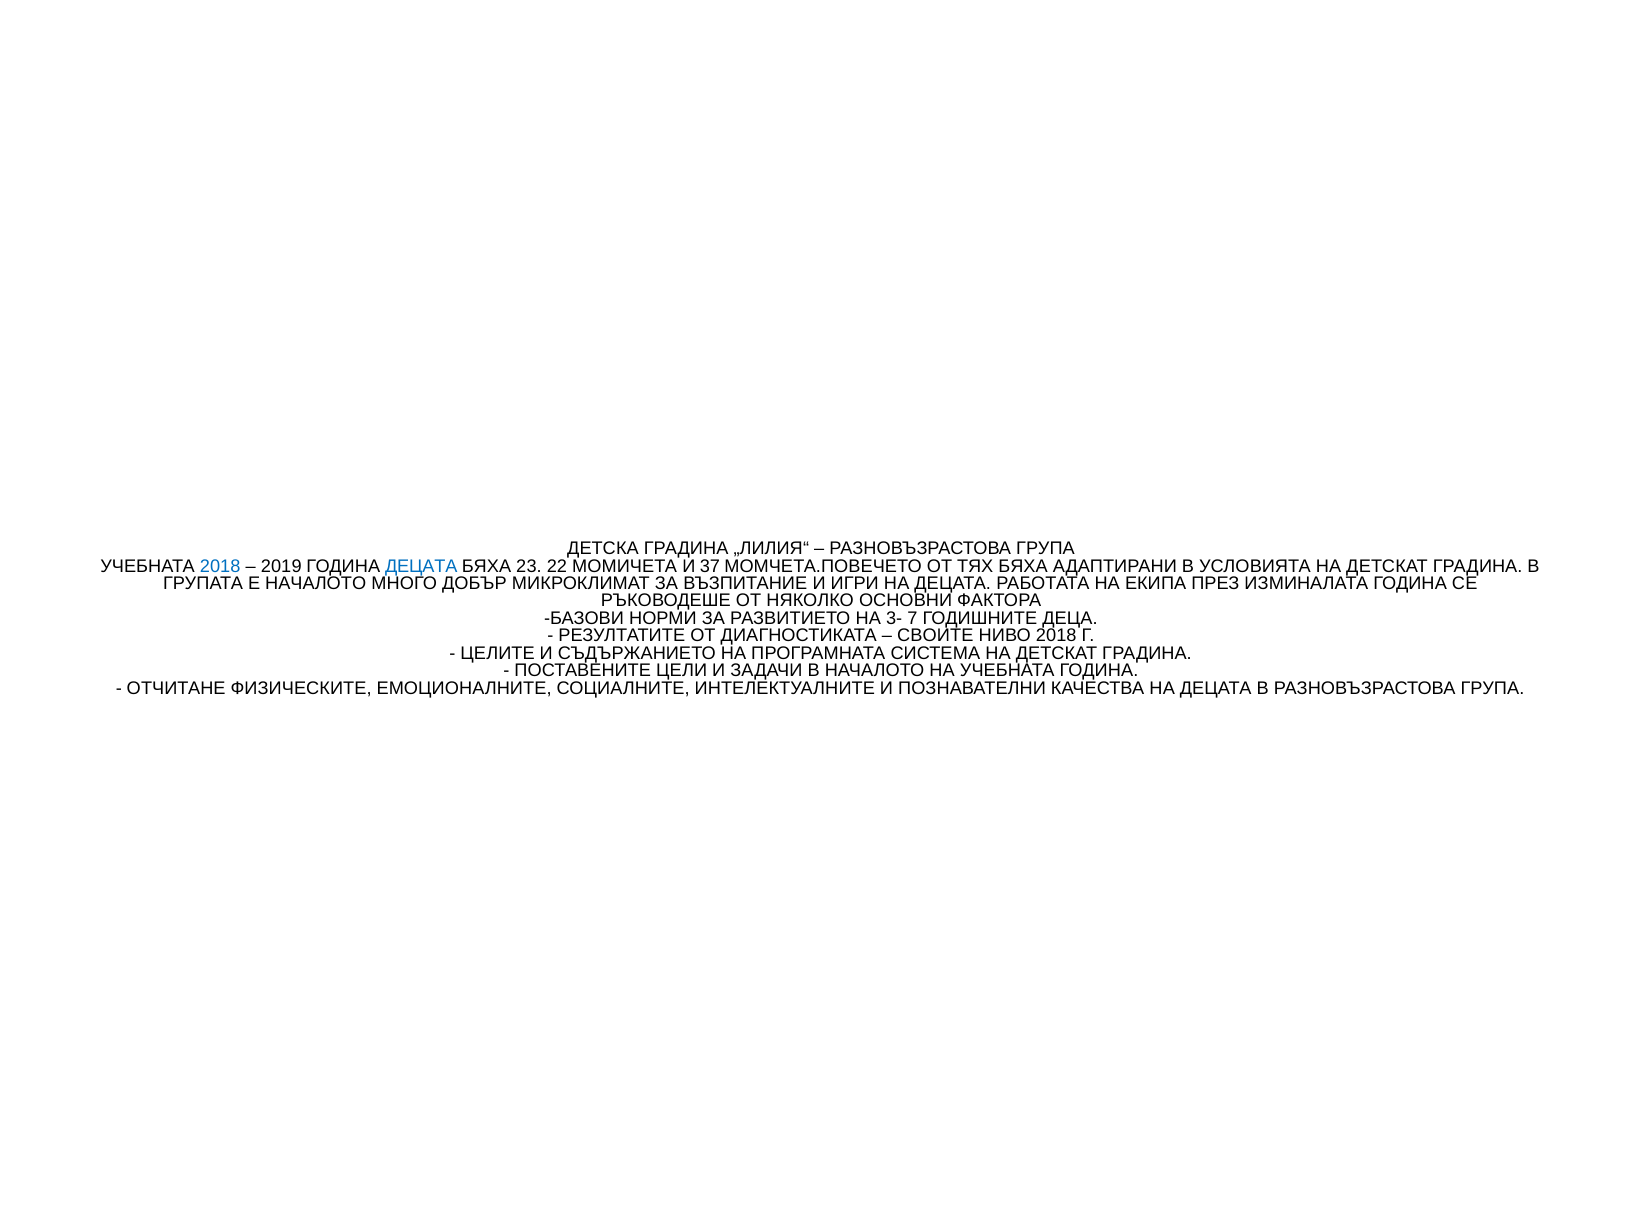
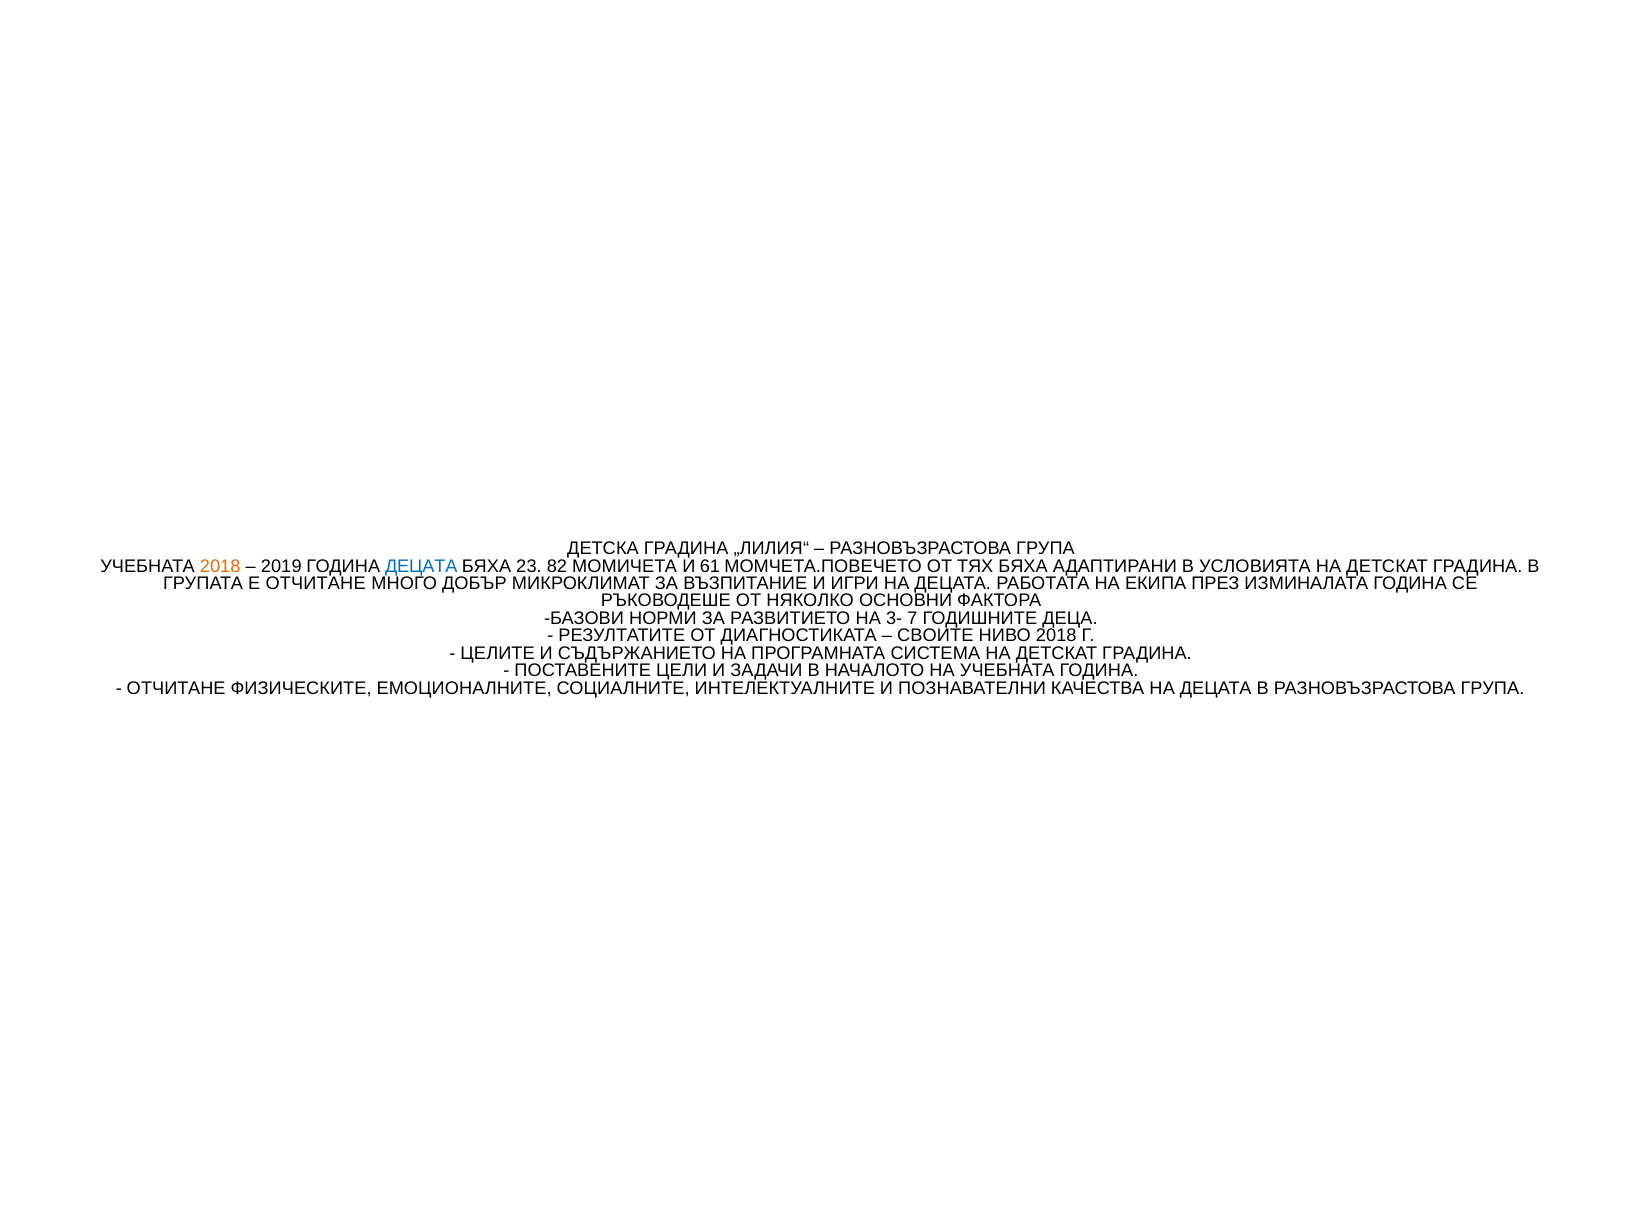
2018 colour: blue -> orange (220, 566)
22: 22 -> 82 (557, 566)
37: 37 -> 61 (710, 566)
Е НАЧАЛОТО: НАЧАЛОТО -> ОТЧИТАНЕ (316, 584)
